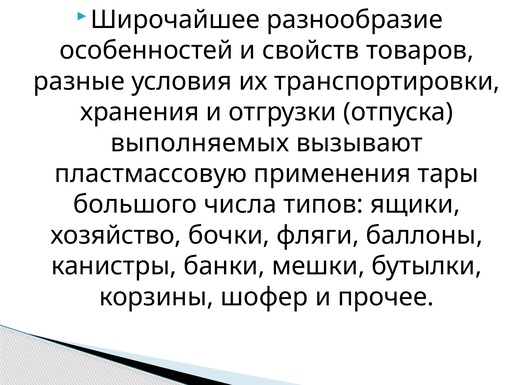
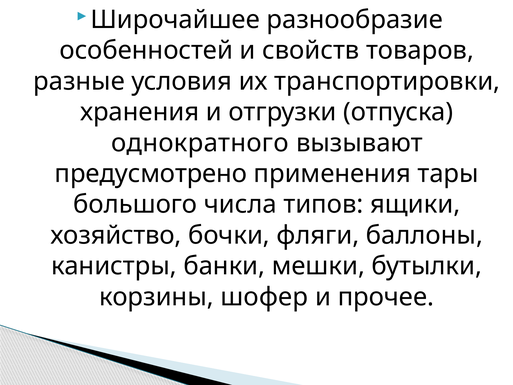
выполняемых: выполняемых -> однократного (200, 143)
пластмассовую: пластмассовую -> предусмотрено (151, 174)
